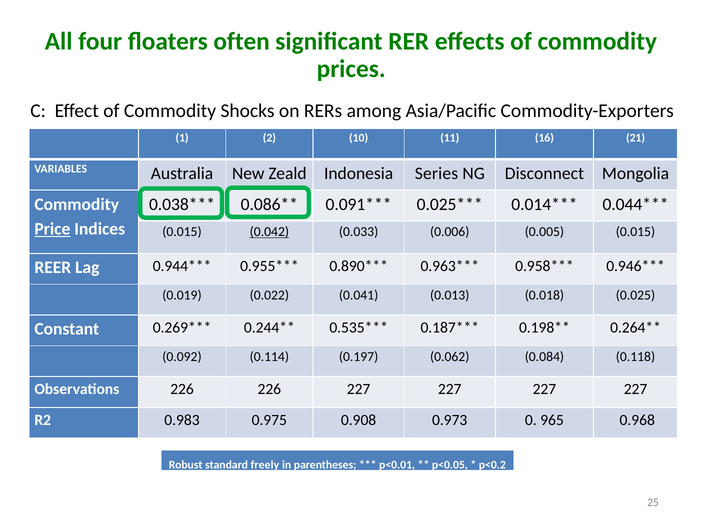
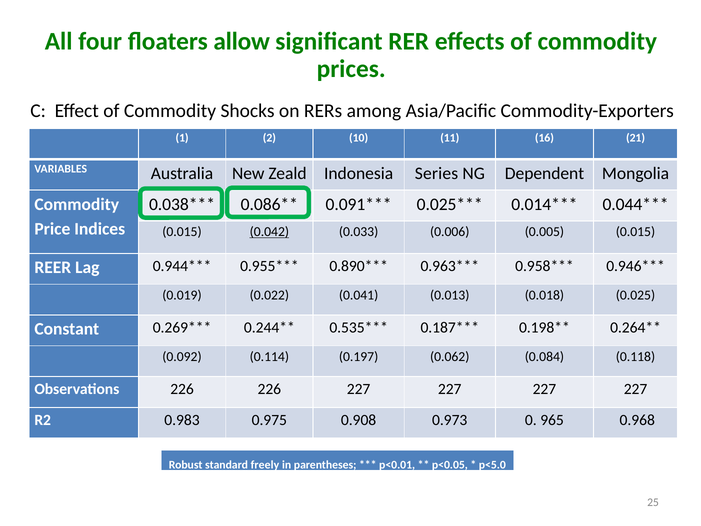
often: often -> allow (242, 41)
Disconnect: Disconnect -> Dependent (544, 173)
Price underline: present -> none (52, 229)
p<0.2: p<0.2 -> p<5.0 (492, 465)
